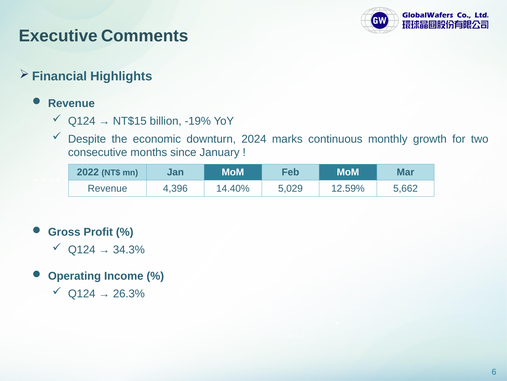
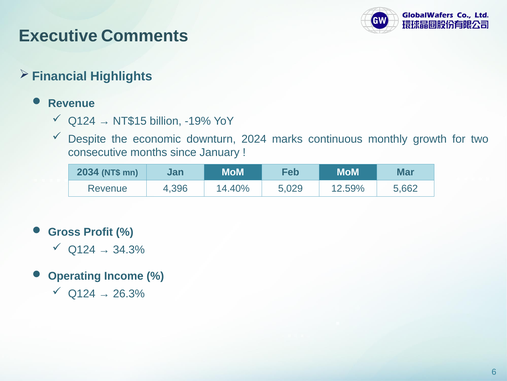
2022: 2022 -> 2034 (88, 172)
